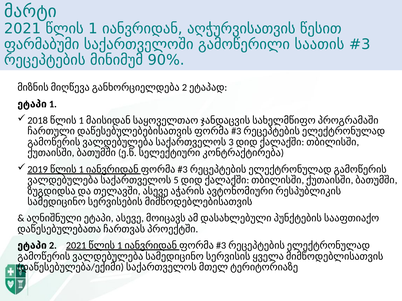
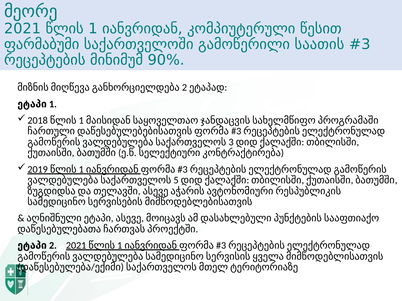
მარტი: მარტი -> მეორე (31, 11)
აღჭურვისათვის: აღჭურვისათვის -> კომპიუტერული (241, 29)
